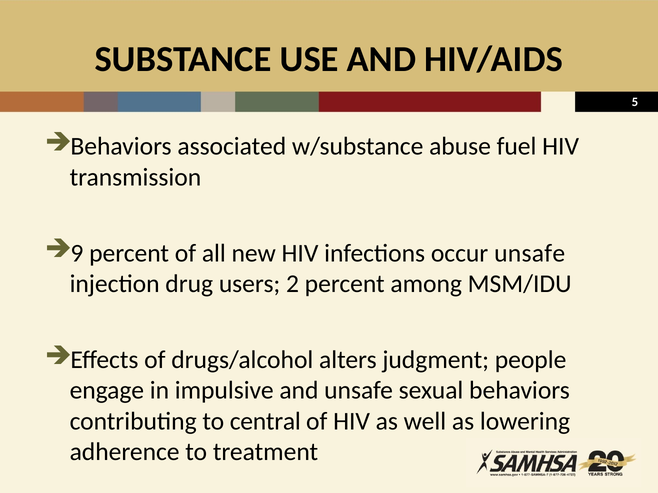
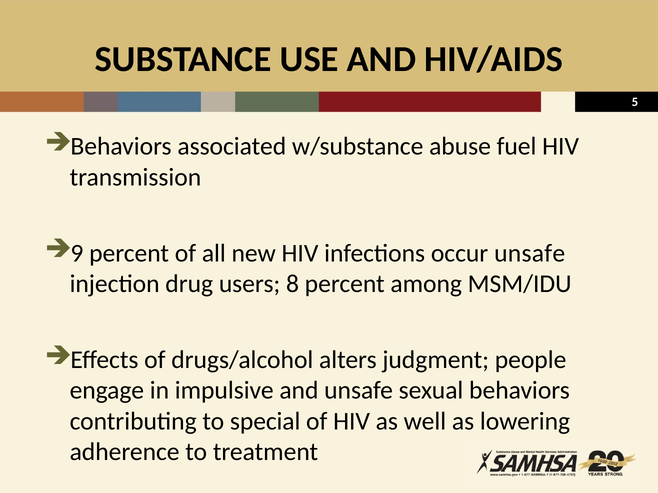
2: 2 -> 8 (293, 284)
central: central -> special (265, 422)
